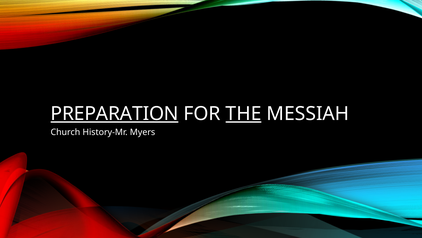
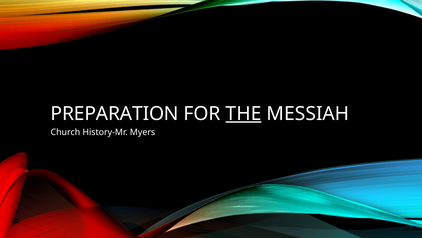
PREPARATION underline: present -> none (115, 113)
